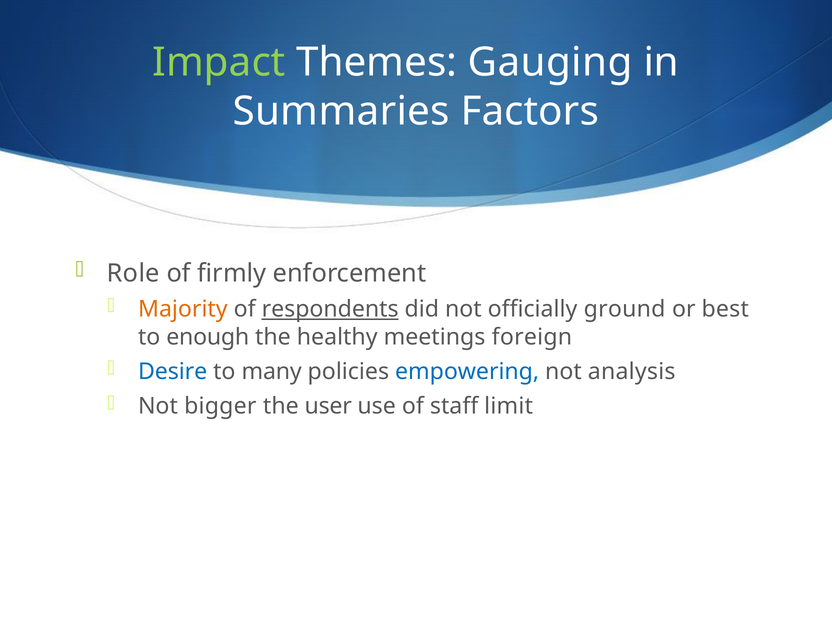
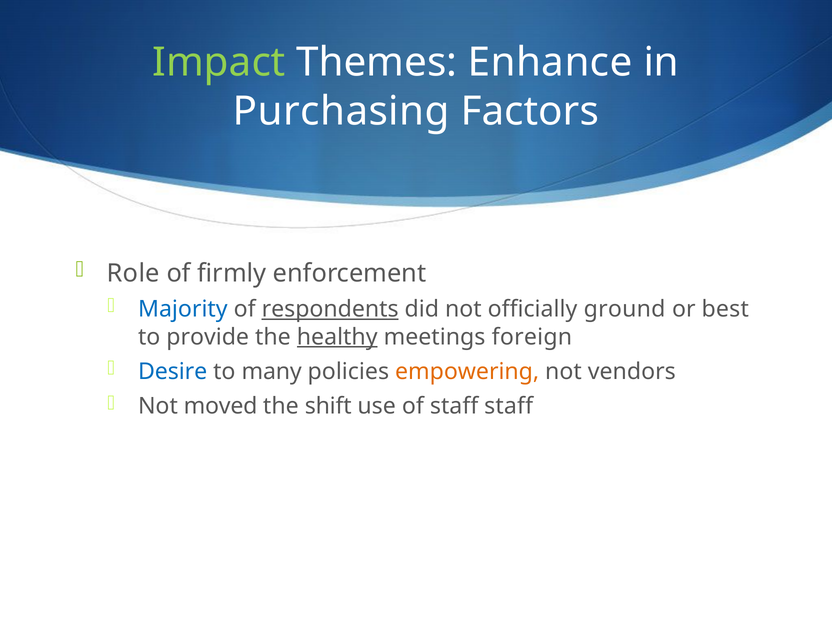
Gauging: Gauging -> Enhance (550, 63)
Summaries: Summaries -> Purchasing (341, 111)
Majority colour: orange -> blue (183, 309)
enough: enough -> provide (208, 337)
healthy underline: none -> present (337, 337)
empowering colour: blue -> orange (467, 372)
analysis: analysis -> vendors (632, 372)
bigger: bigger -> moved (221, 406)
user: user -> shift (328, 406)
staff limit: limit -> staff (509, 406)
